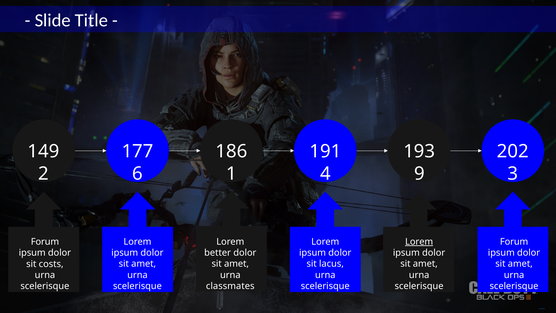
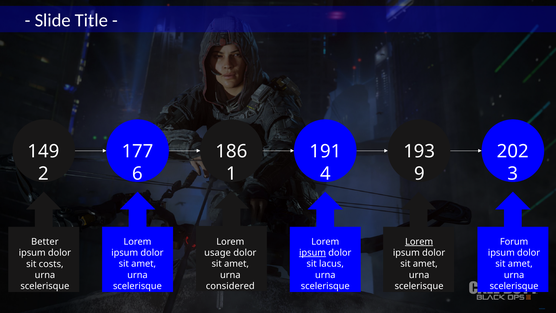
Forum: Forum -> Better (45, 242)
better: better -> usage (218, 253)
ipsum underline: none -> present (313, 253)
classmates: classmates -> considered (230, 286)
